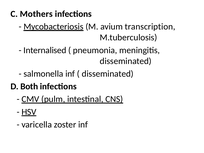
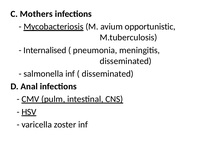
transcription: transcription -> opportunistic (150, 27)
Both: Both -> Anal (29, 86)
